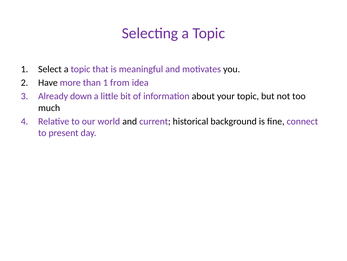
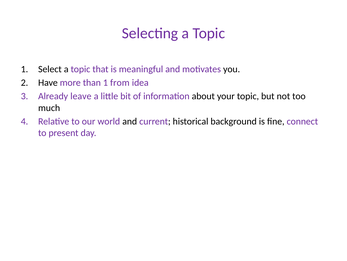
down: down -> leave (81, 96)
